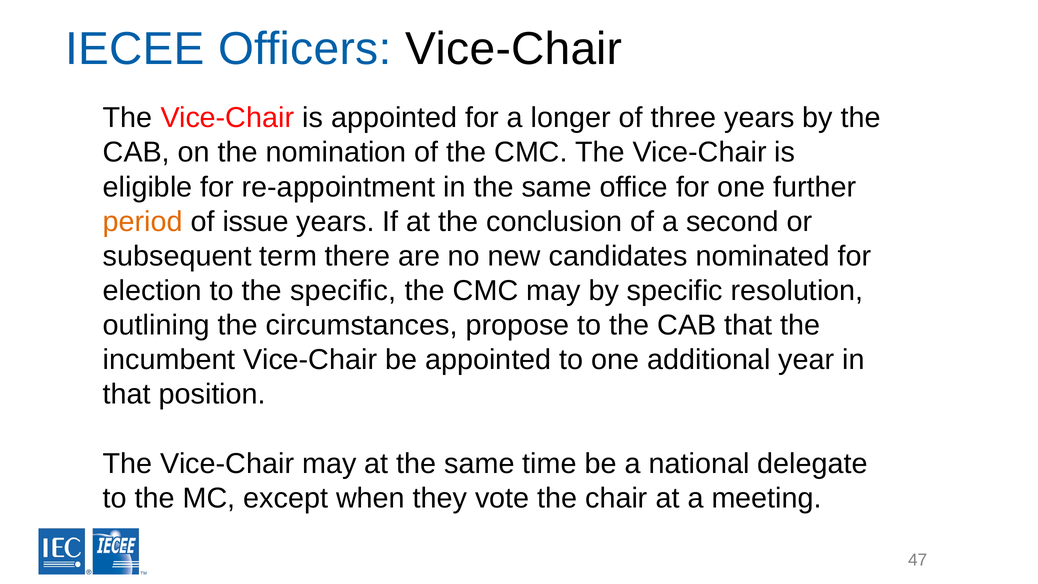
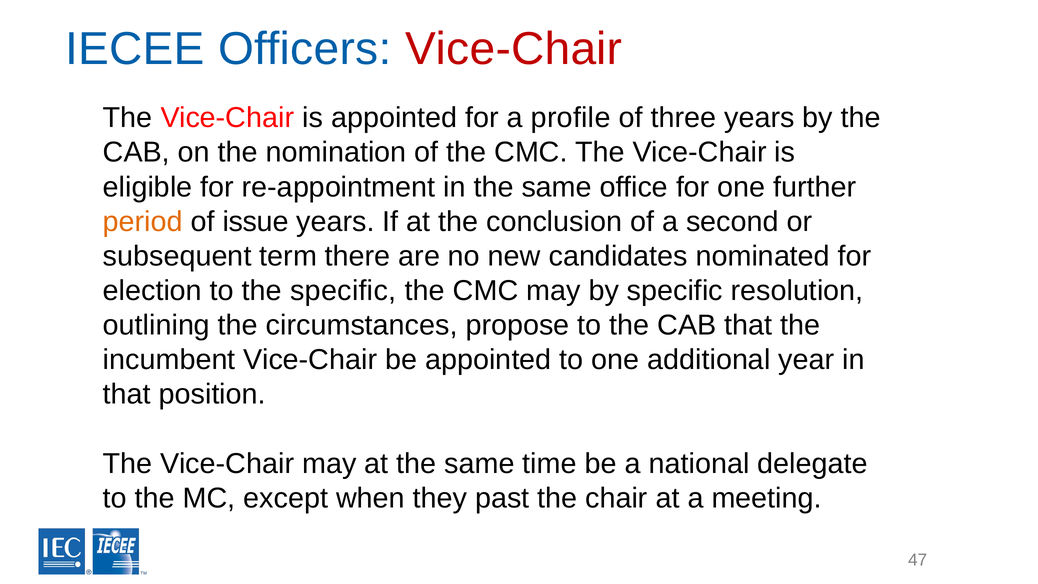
Vice-Chair colour: black -> red (514, 49)
longer: longer -> profile (571, 118)
vote: vote -> past (502, 498)
